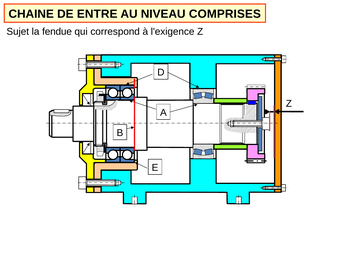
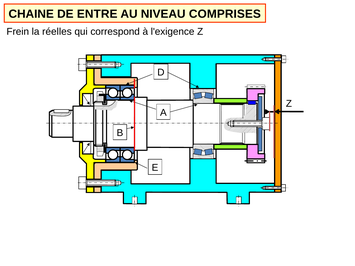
Sujet: Sujet -> Frein (18, 32)
fendue: fendue -> réelles (57, 32)
